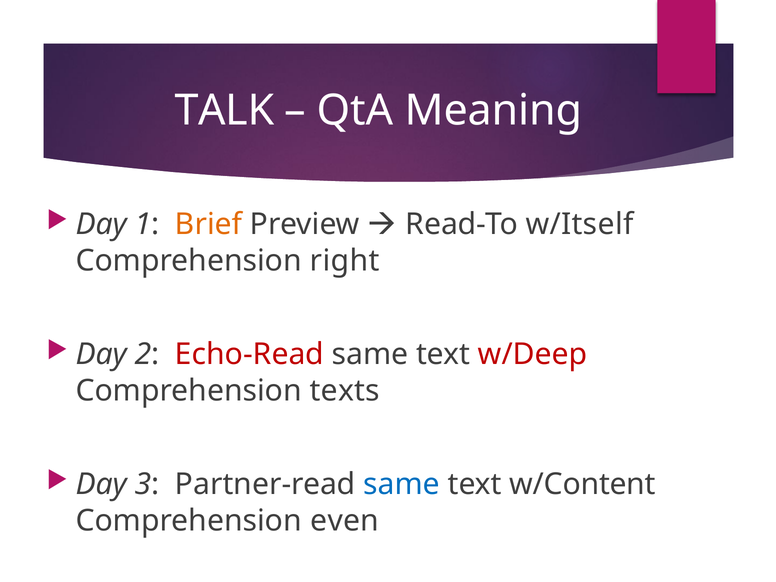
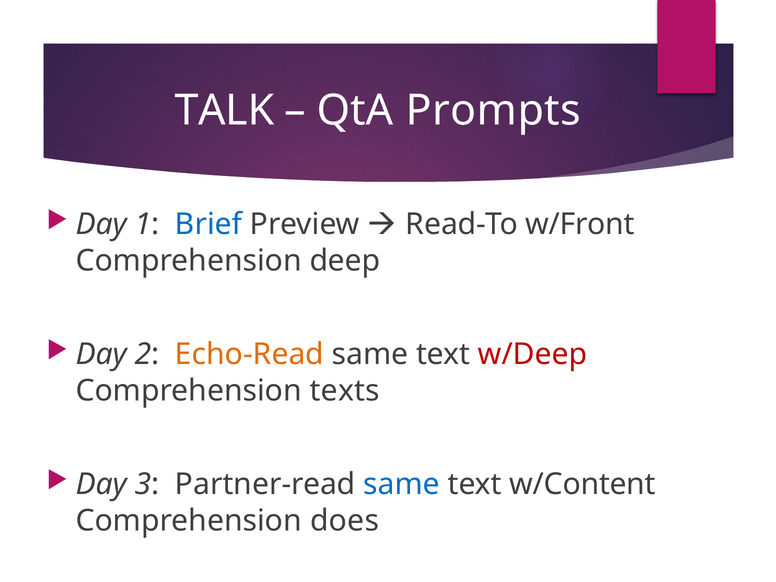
Meaning: Meaning -> Prompts (493, 111)
Brief colour: orange -> blue (209, 225)
w/Itself: w/Itself -> w/Front (580, 225)
right: right -> deep (345, 261)
Echo-Read colour: red -> orange (250, 355)
even: even -> does (345, 521)
